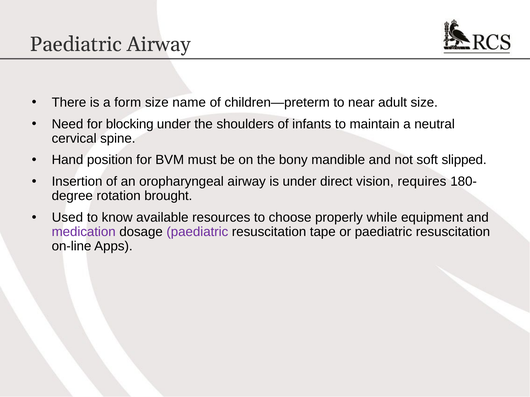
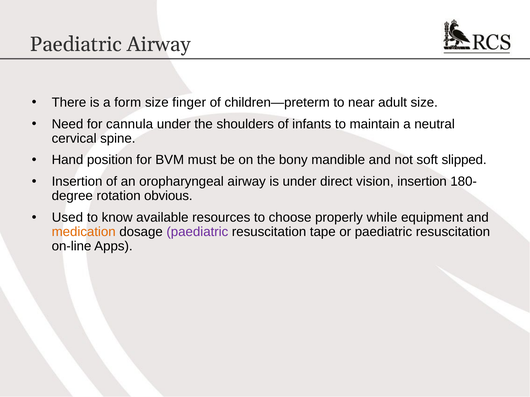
name: name -> finger (189, 102)
blocking: blocking -> cannula (130, 124)
vision requires: requires -> insertion (422, 182)
brought: brought -> obvious (168, 196)
medication colour: purple -> orange (84, 232)
